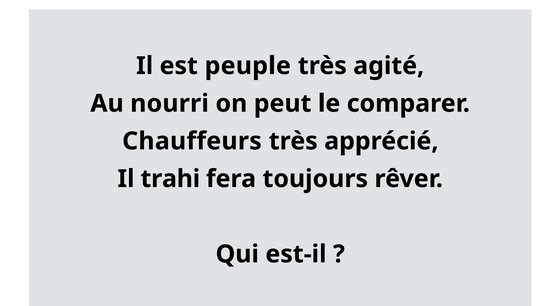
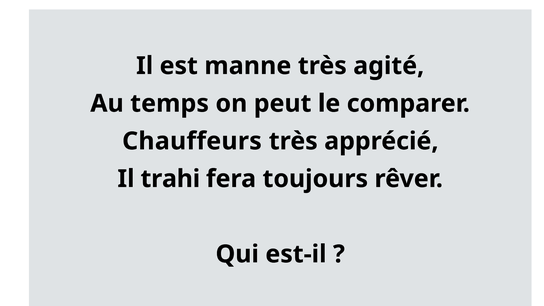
peuple: peuple -> manne (248, 66)
nourri: nourri -> temps (170, 103)
